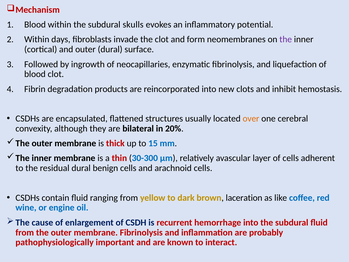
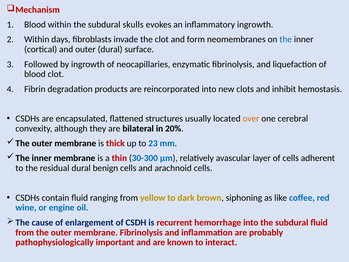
inflammatory potential: potential -> ingrowth (255, 25)
the colour: purple -> blue (286, 39)
15: 15 -> 23 (153, 143)
laceration: laceration -> siphoning (244, 198)
